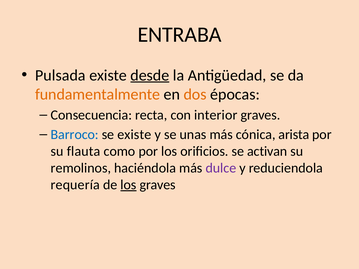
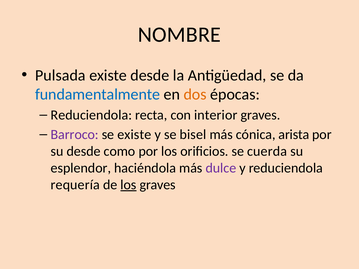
ENTRABA: ENTRABA -> NOMBRE (179, 35)
desde underline: present -> none (150, 75)
fundamentalmente colour: orange -> blue (98, 94)
Consecuencia: Consecuencia -> Reduciendola (91, 115)
Barroco colour: blue -> purple (75, 135)
unas: unas -> bisel (193, 135)
su flauta: flauta -> desde (84, 151)
activan: activan -> cuerda (267, 151)
remolinos: remolinos -> esplendor (81, 168)
